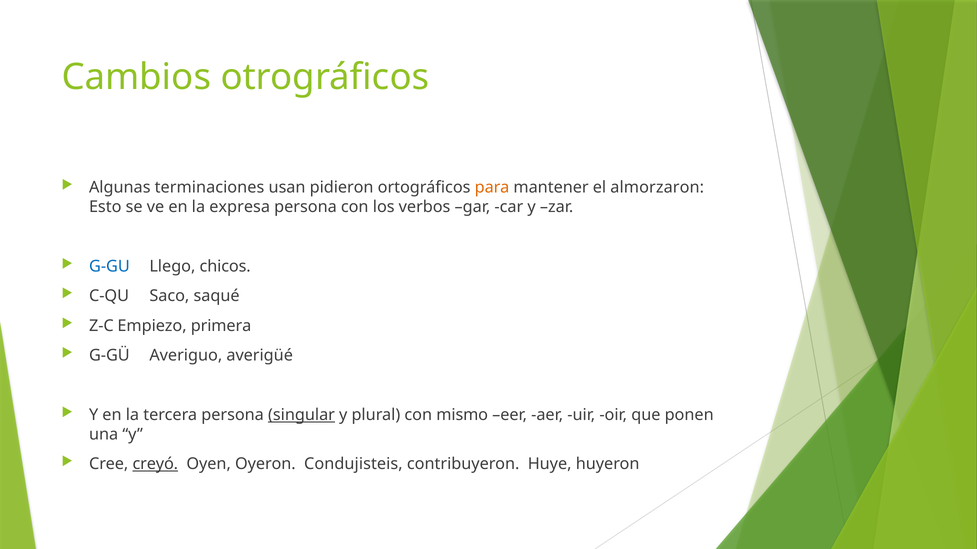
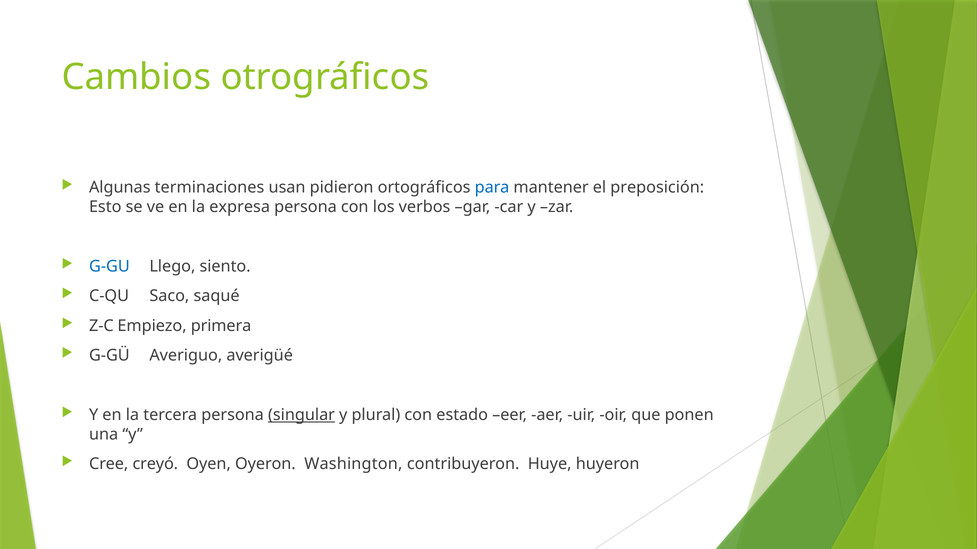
para colour: orange -> blue (492, 188)
almorzaron: almorzaron -> preposición (657, 188)
chicos: chicos -> siento (225, 267)
mismo: mismo -> estado (462, 415)
creyó underline: present -> none (155, 464)
Condujisteis: Condujisteis -> Washington (353, 464)
